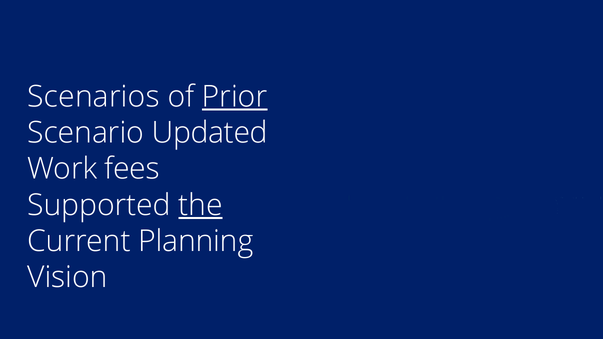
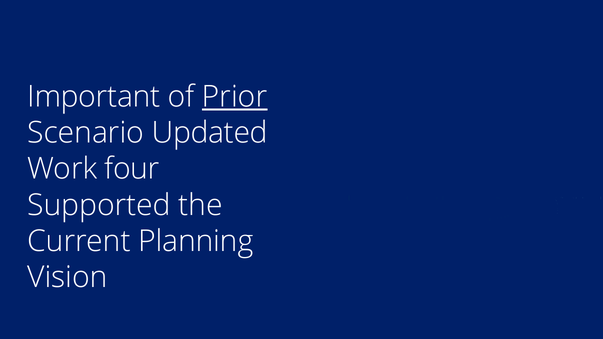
Scenarios: Scenarios -> Important (94, 97)
fees: fees -> four (132, 169)
the underline: present -> none (201, 205)
